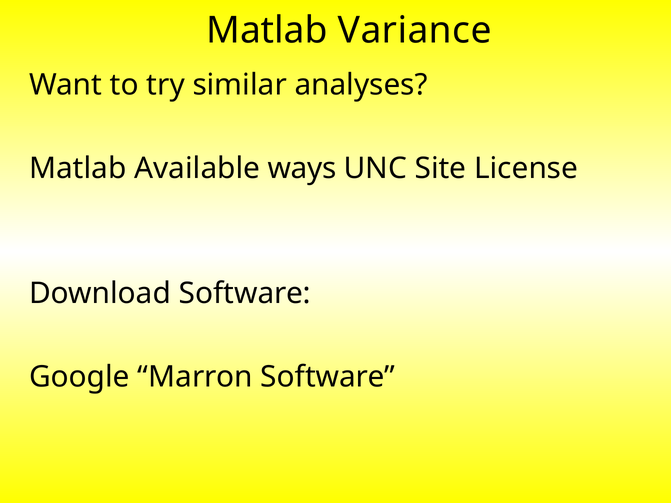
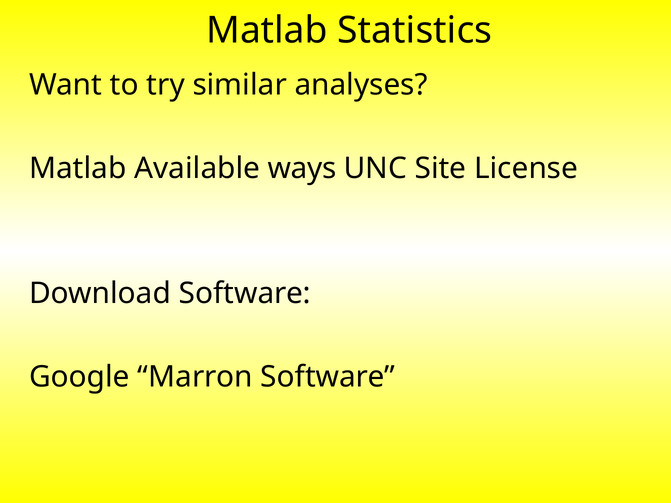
Variance: Variance -> Statistics (415, 31)
